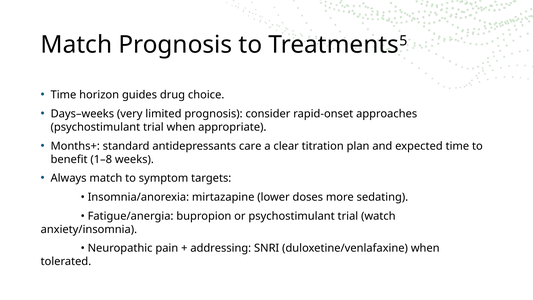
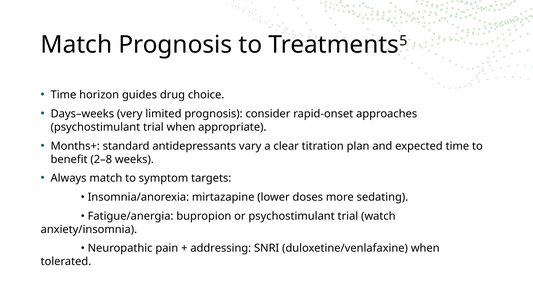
care: care -> vary (250, 146)
1–8: 1–8 -> 2–8 (101, 159)
